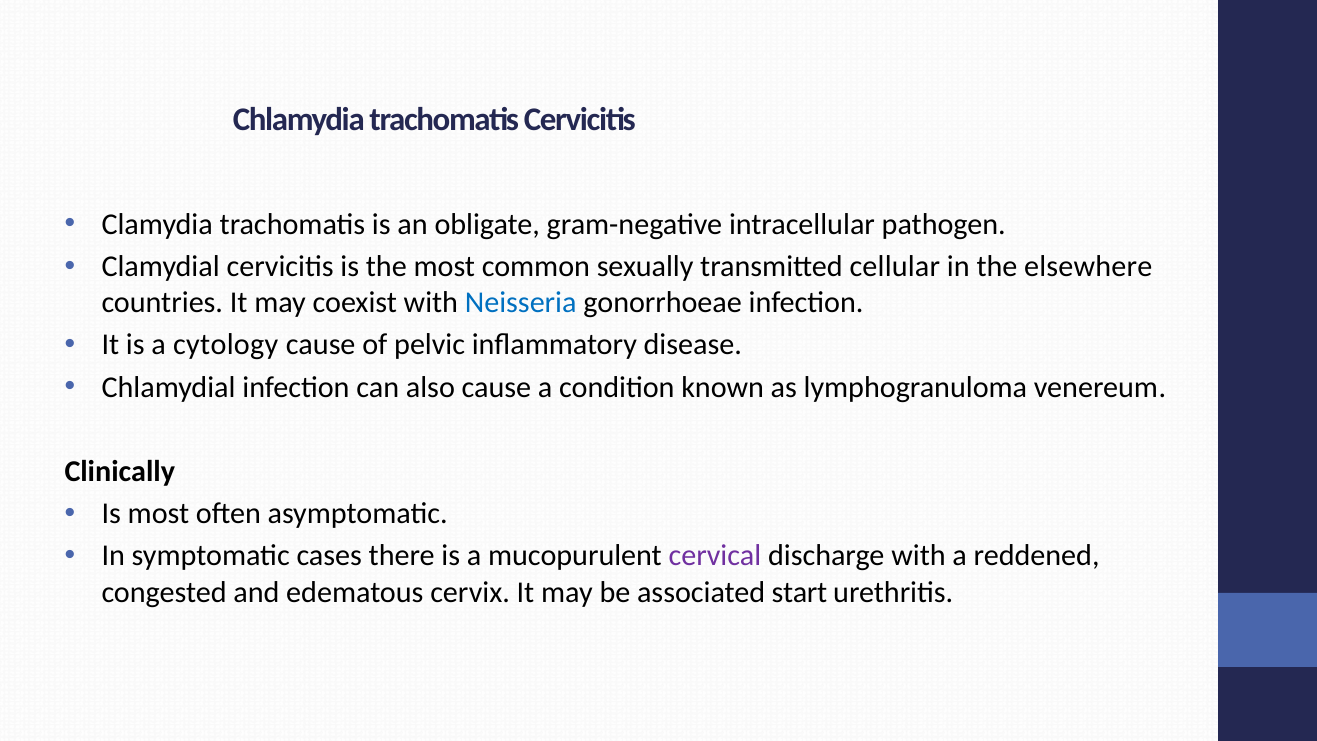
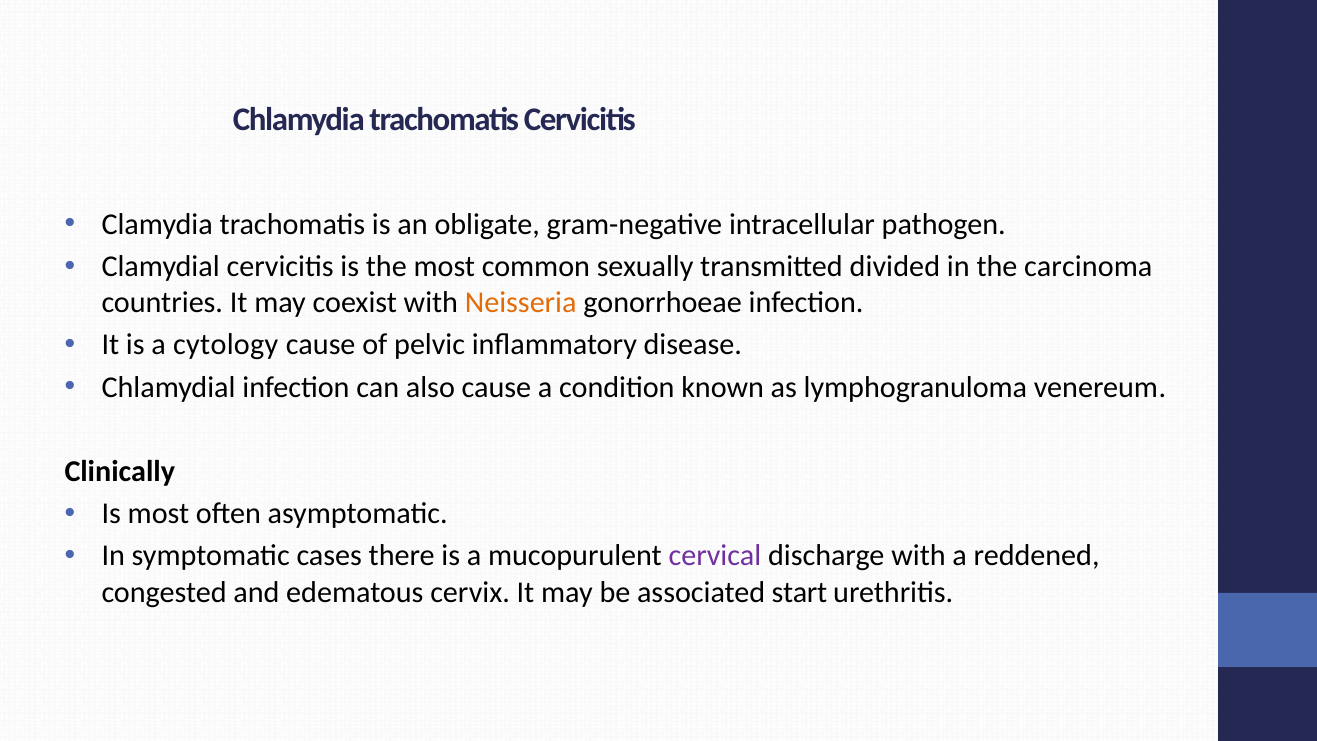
cellular: cellular -> divided (895, 267)
elsewhere: elsewhere -> carcinoma (1088, 267)
Neisseria colour: blue -> orange (521, 303)
